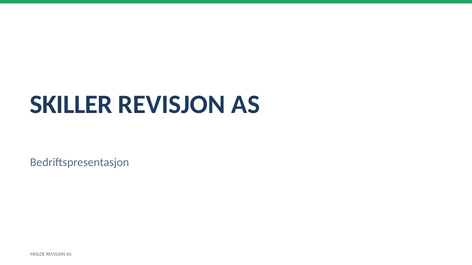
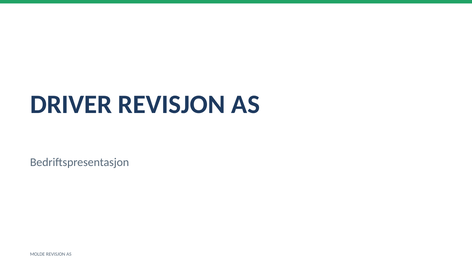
SKILLER: SKILLER -> DRIVER (71, 105)
